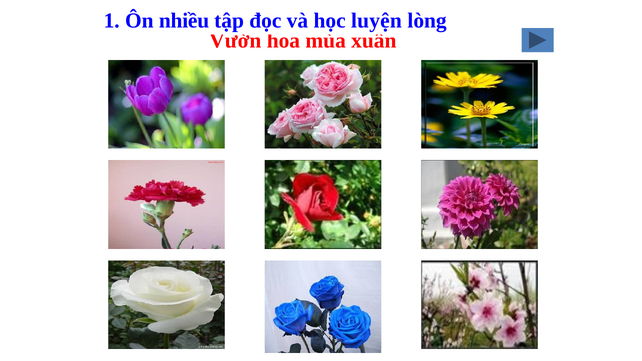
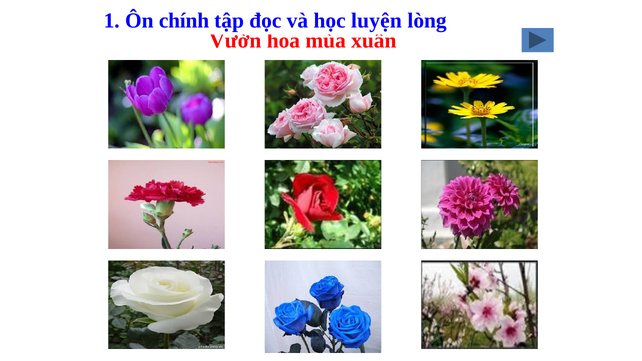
nhiều: nhiều -> chính (184, 21)
